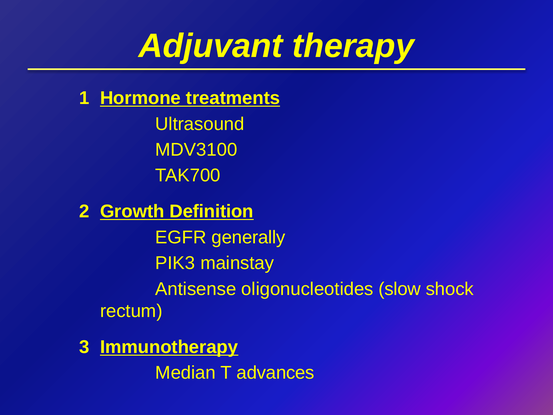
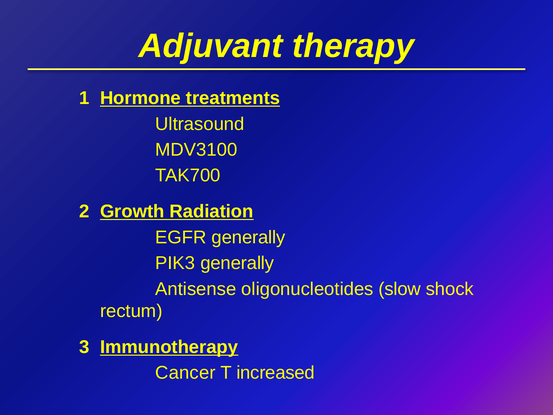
Definition: Definition -> Radiation (212, 211)
PIK3 mainstay: mainstay -> generally (237, 263)
Median: Median -> Cancer (185, 373)
advances: advances -> increased (276, 373)
